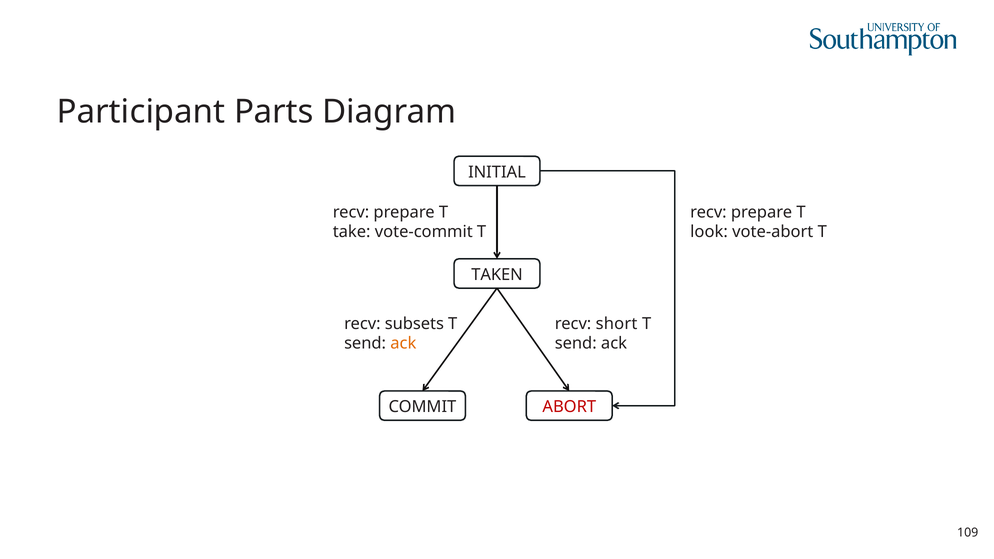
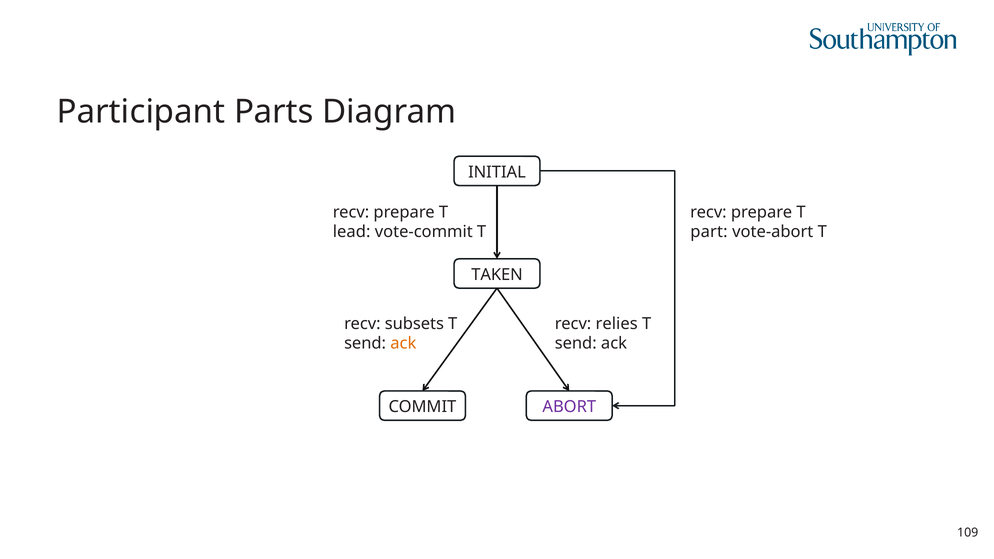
take: take -> lead (352, 232)
look: look -> part (709, 232)
short: short -> relies (617, 324)
ABORT colour: red -> purple (569, 407)
